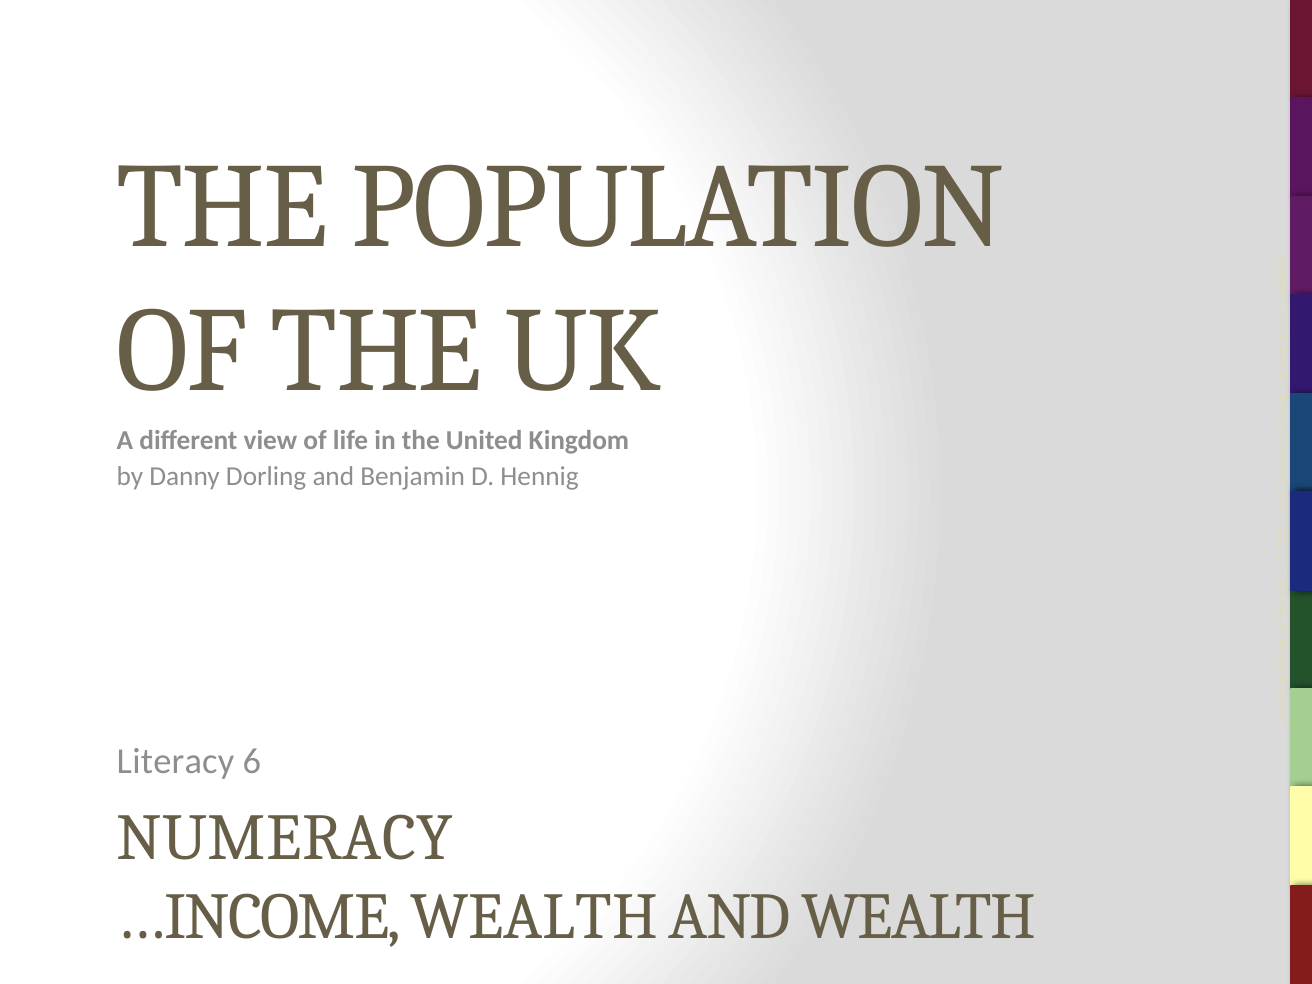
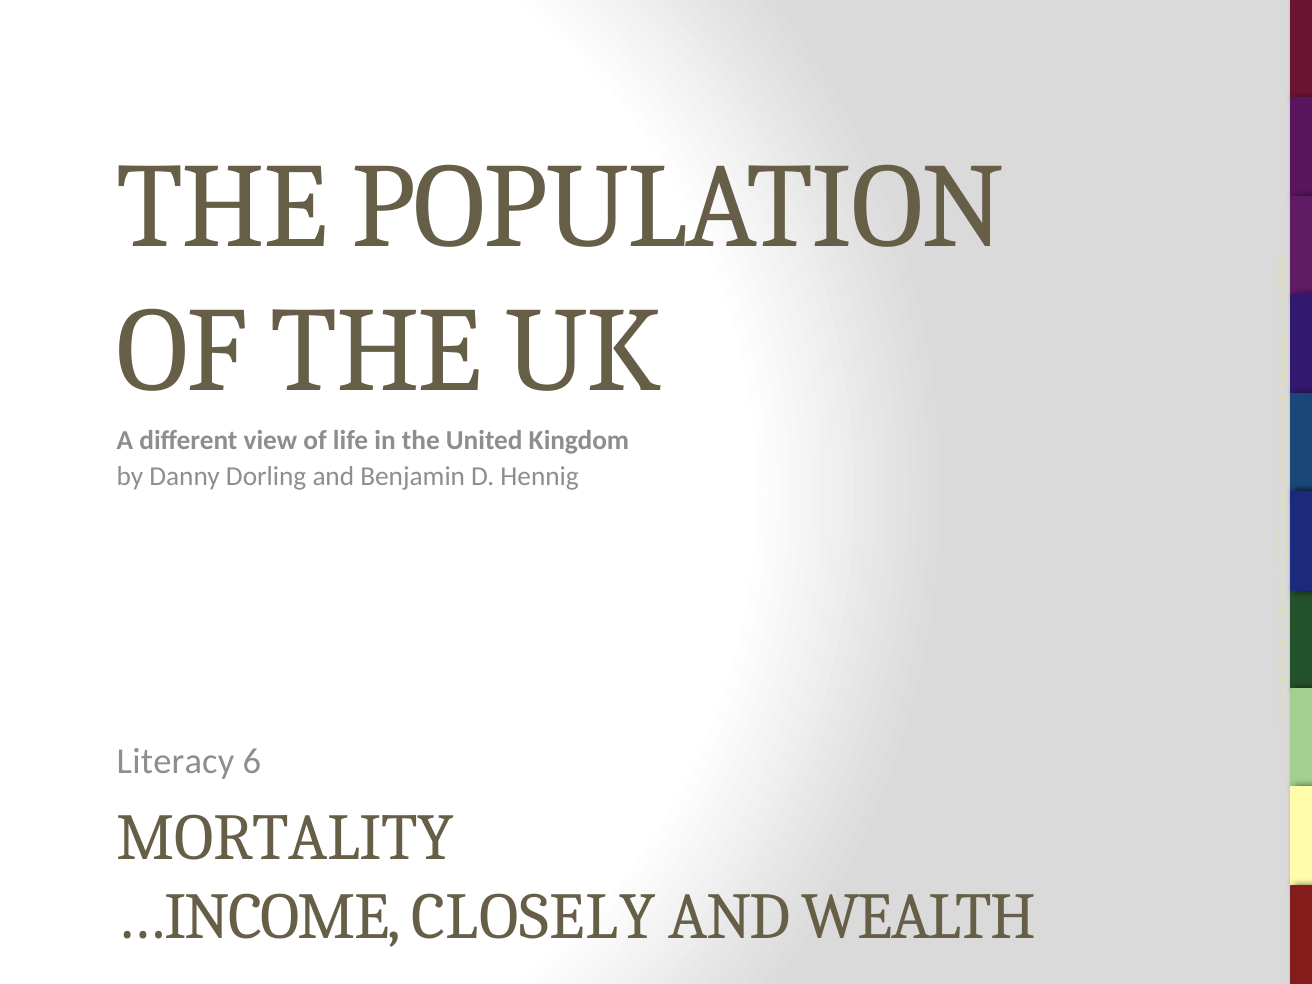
NUMERACY: NUMERACY -> MORTALITY (285, 838)
…INCOME WEALTH: WEALTH -> CLOSELY (534, 916)
